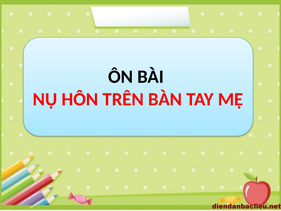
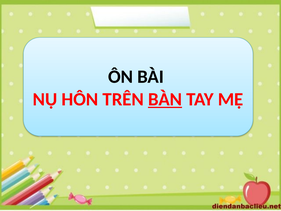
BÀN underline: none -> present (165, 99)
